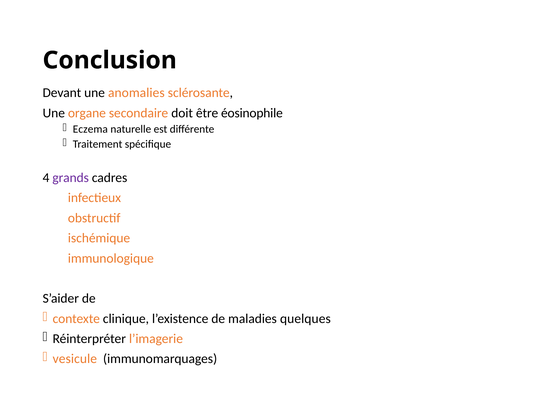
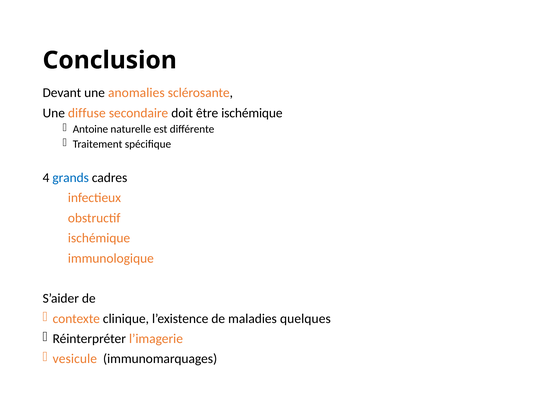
organe: organe -> diffuse (87, 113)
être éosinophile: éosinophile -> ischémique (252, 113)
Eczema: Eczema -> Antoine (90, 129)
grands colour: purple -> blue (71, 178)
